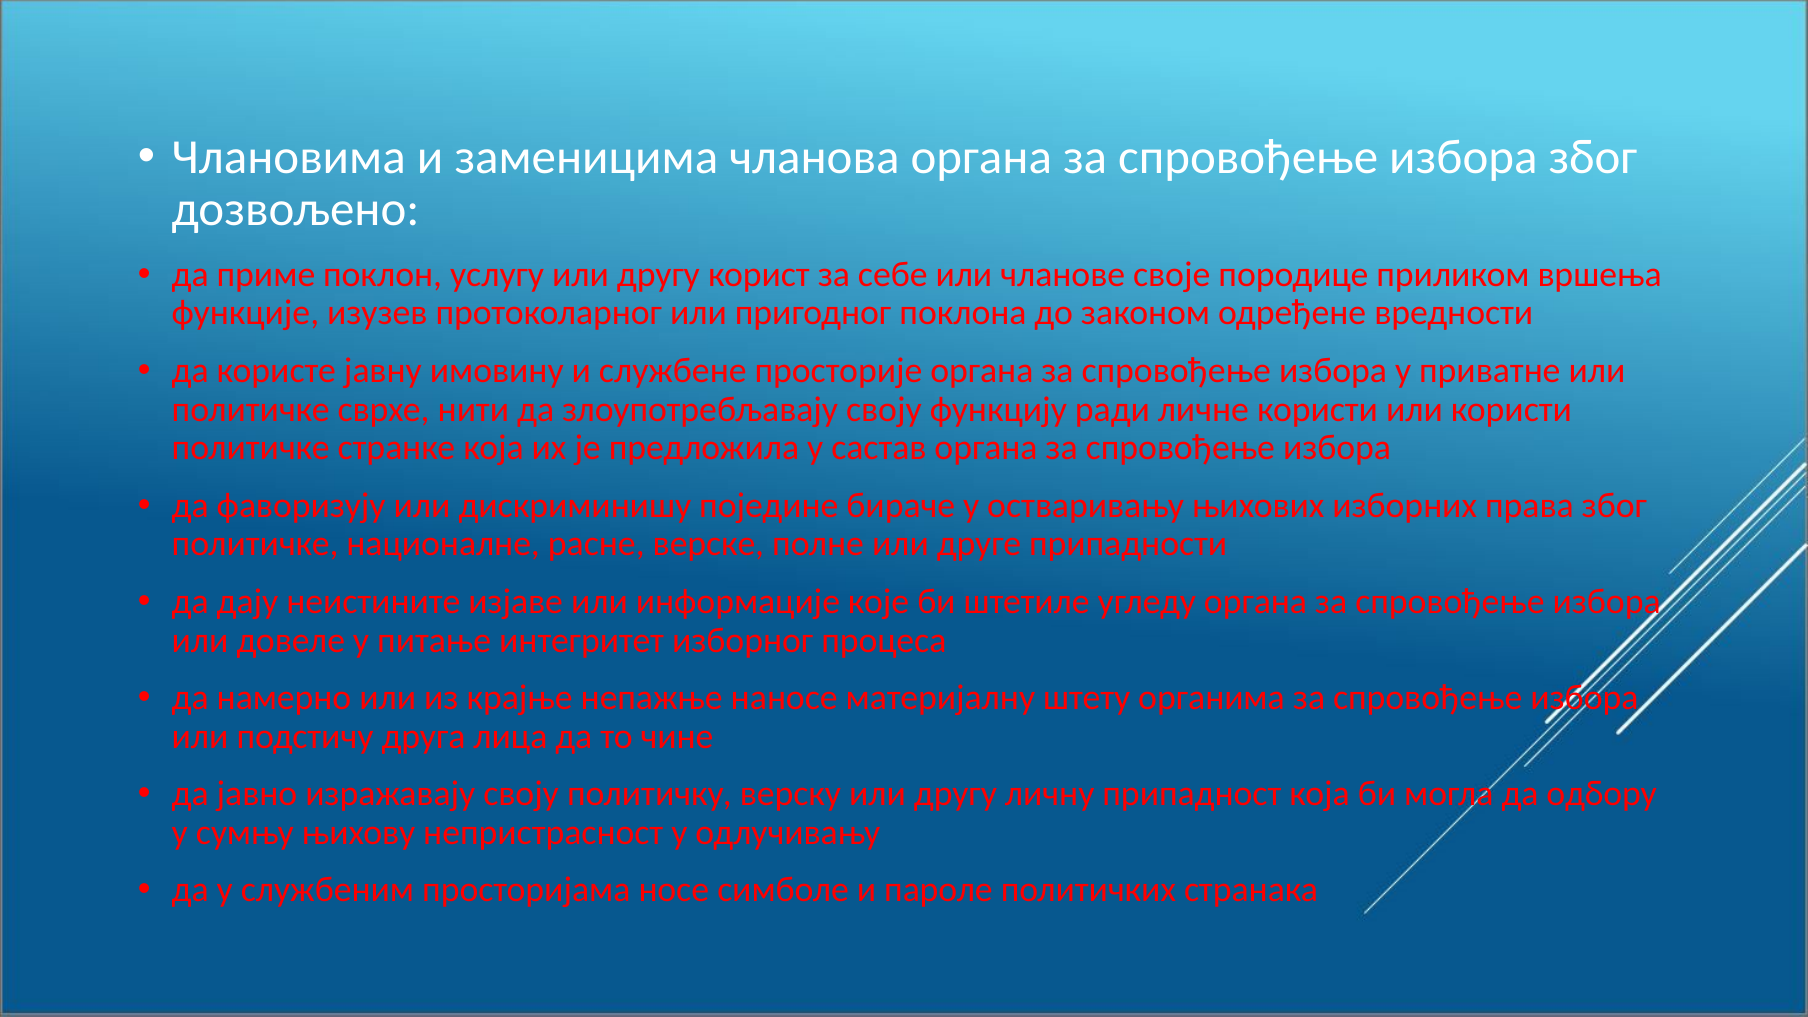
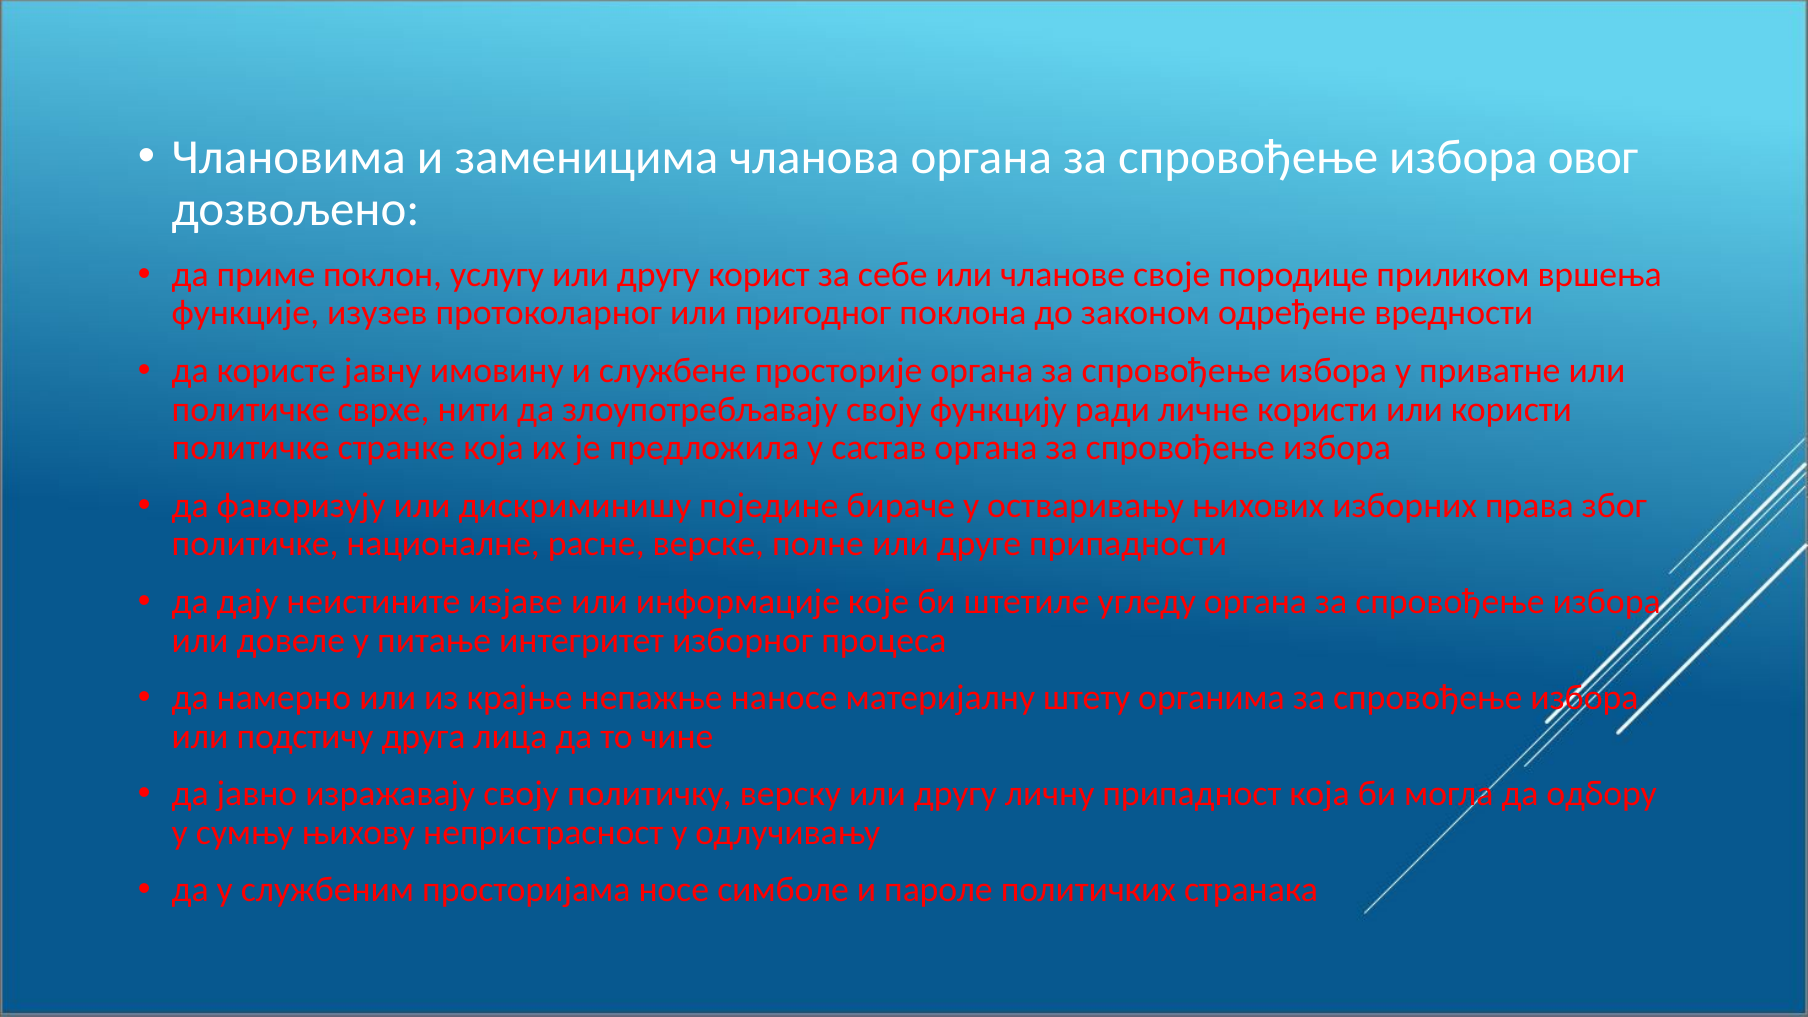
избора због: због -> овог (1593, 157)
